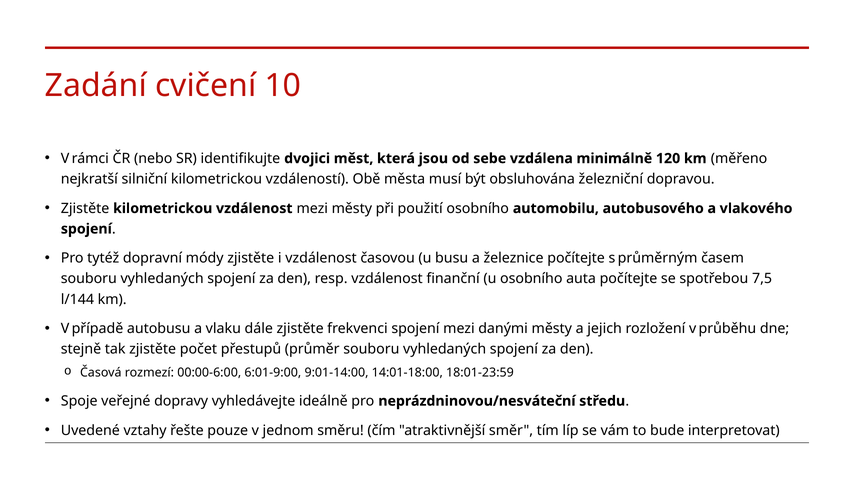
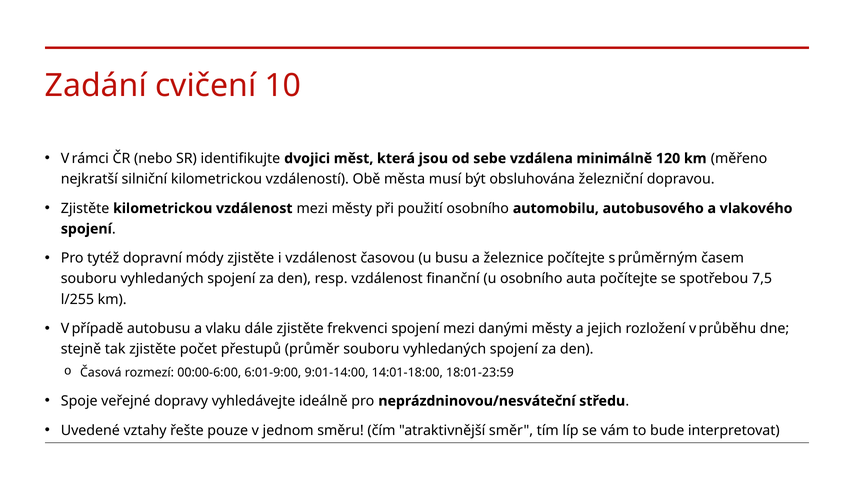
l/144: l/144 -> l/255 (77, 299)
